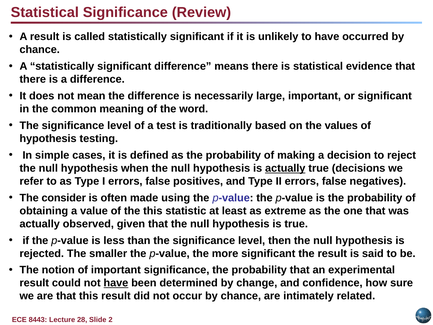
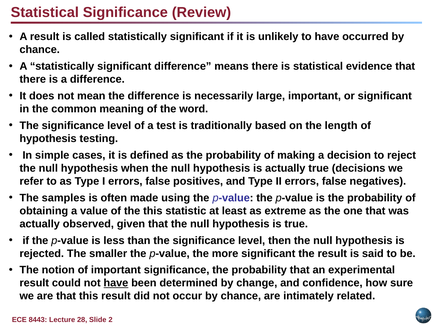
values: values -> length (341, 126)
actually underline: present -> none (285, 168)
consider: consider -> samples (64, 198)
